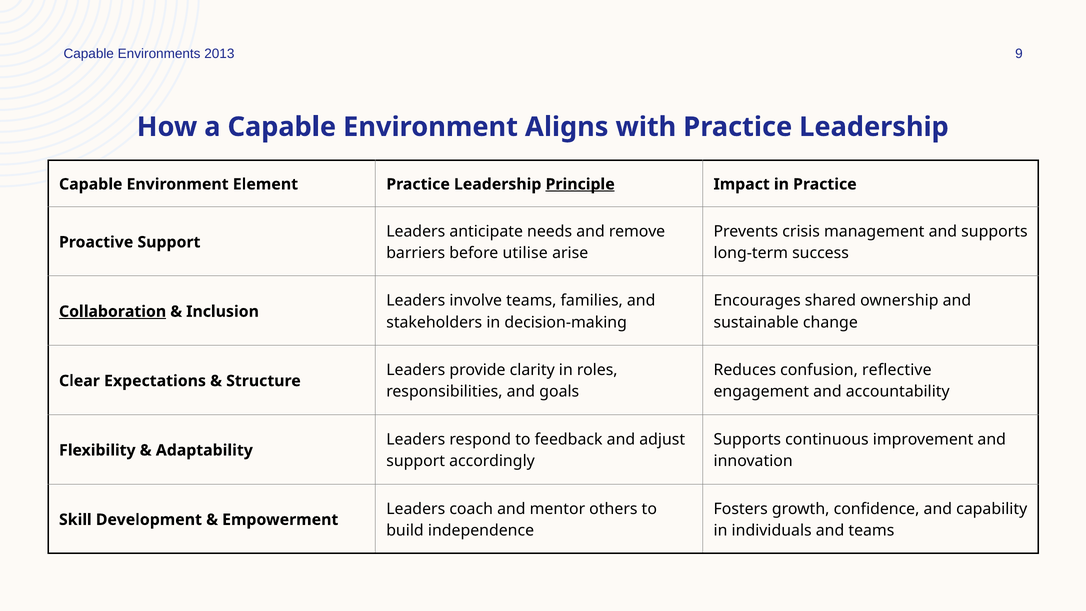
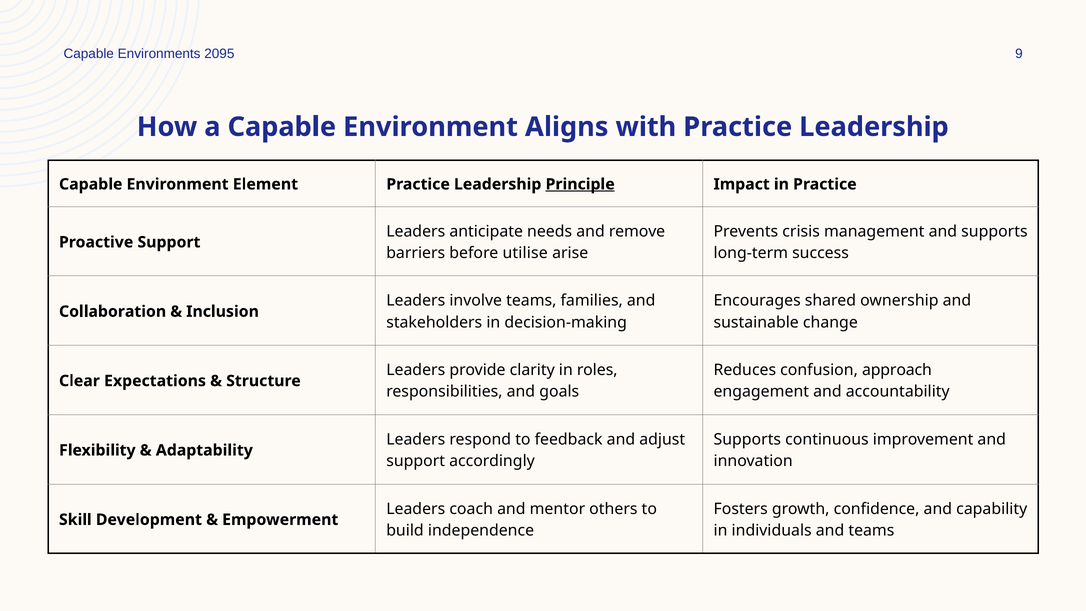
2013: 2013 -> 2095 (219, 54)
Collaboration underline: present -> none (113, 311)
reflective: reflective -> approach (897, 370)
